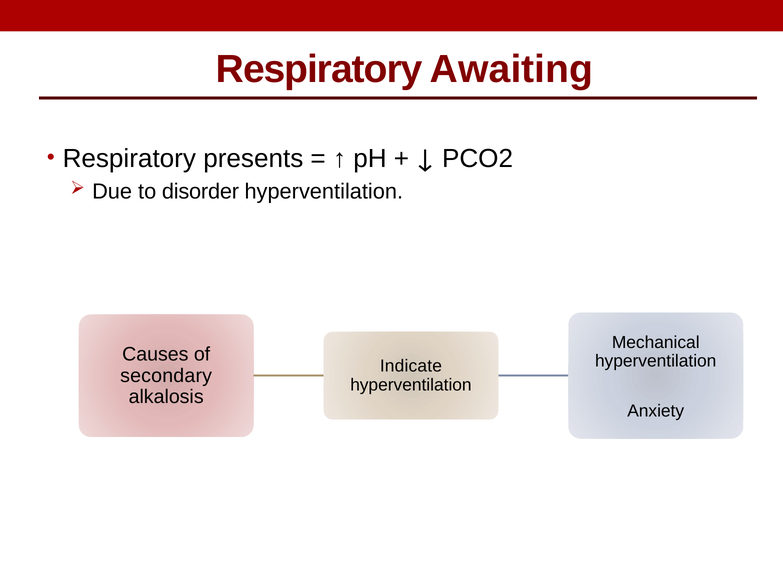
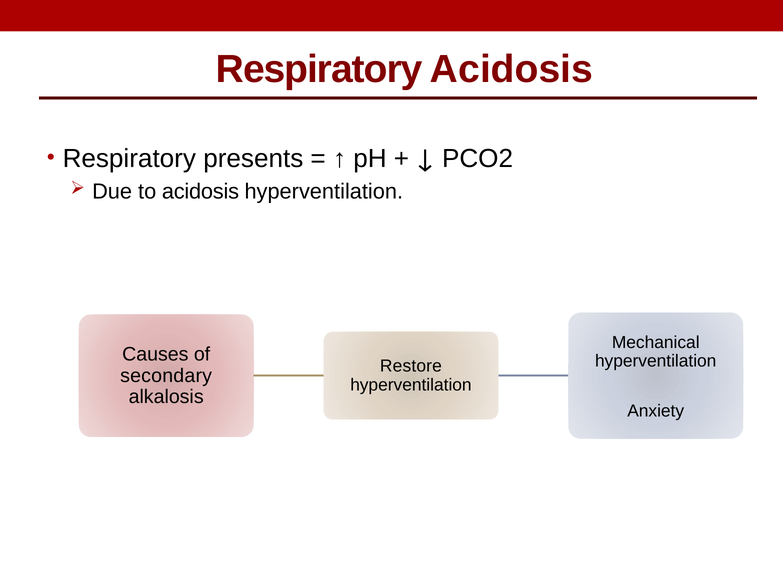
Respiratory Awaiting: Awaiting -> Acidosis (512, 69)
to disorder: disorder -> acidosis (200, 191)
Indicate: Indicate -> Restore (411, 366)
